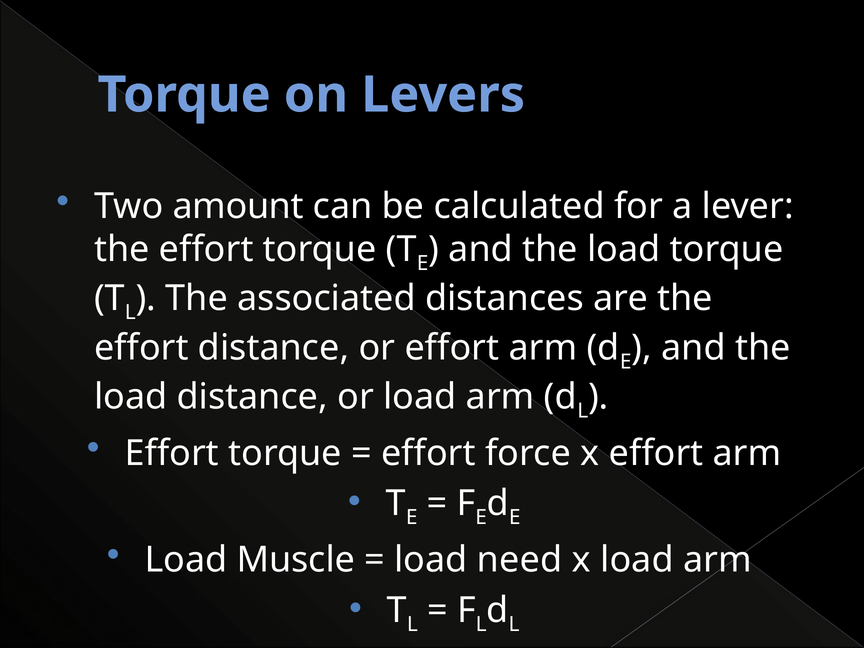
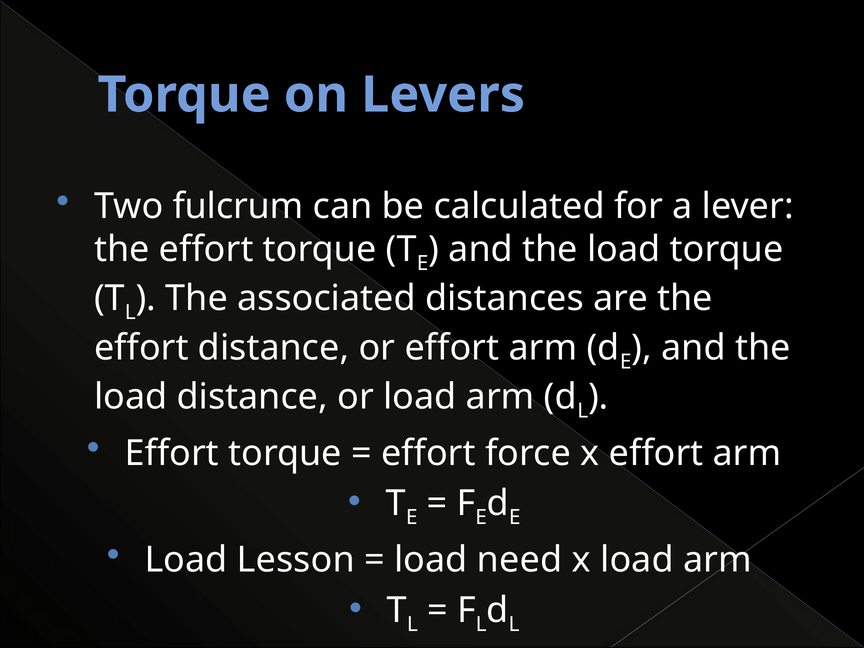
amount: amount -> fulcrum (238, 206)
Muscle: Muscle -> Lesson (296, 560)
